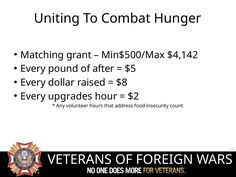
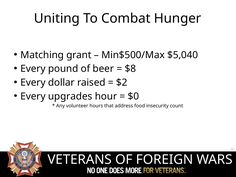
$4,142: $4,142 -> $5,040 (183, 55)
after: after -> beer (103, 69)
$5: $5 -> $8 (130, 69)
$8: $8 -> $2 (122, 82)
$2: $2 -> $0 (133, 96)
